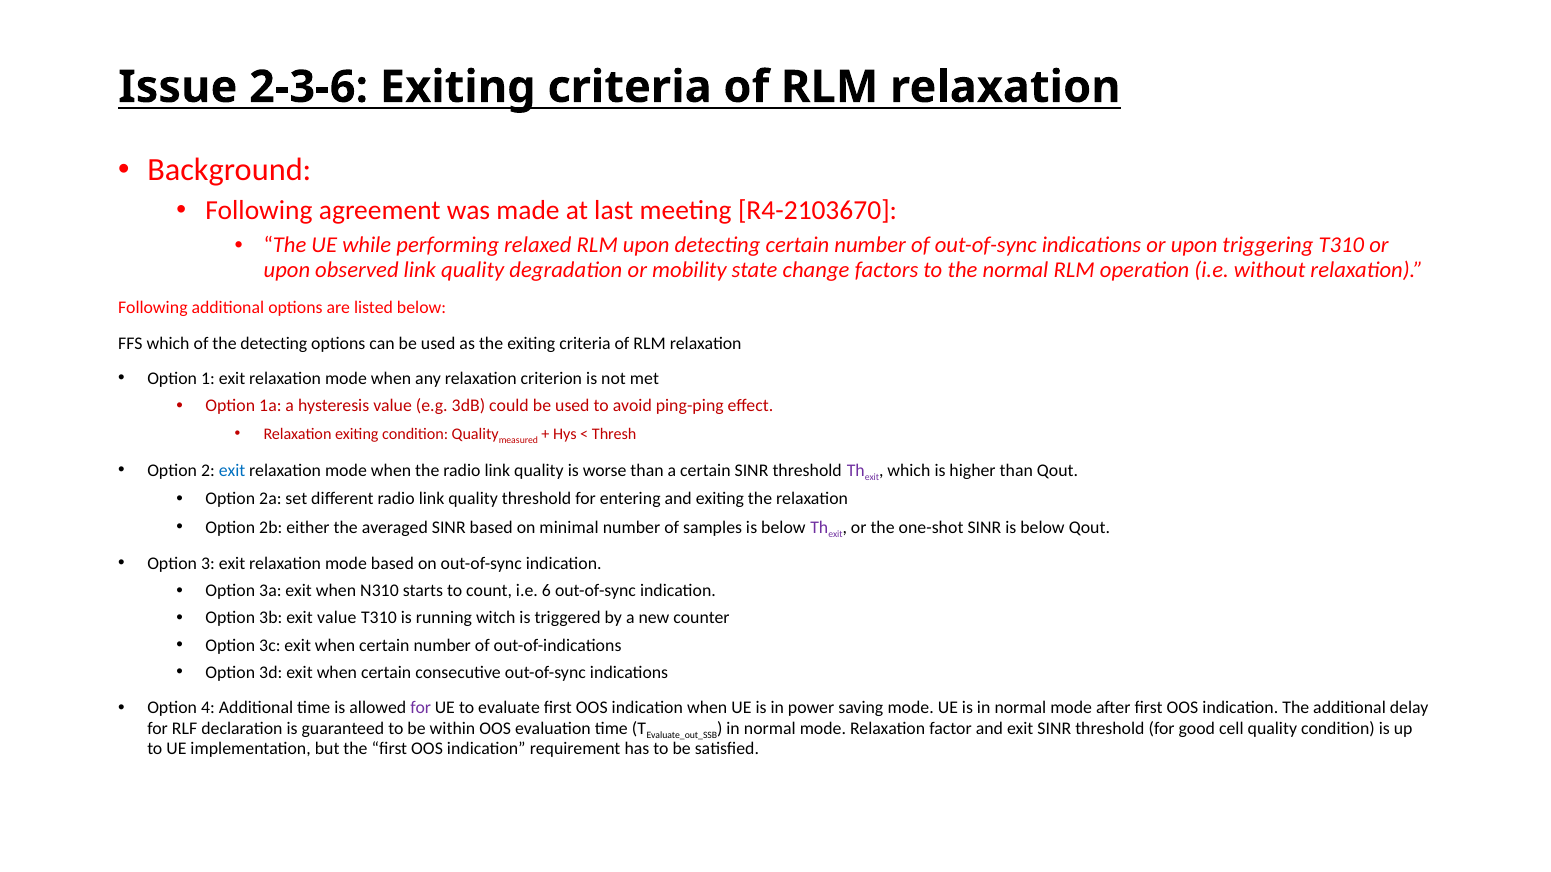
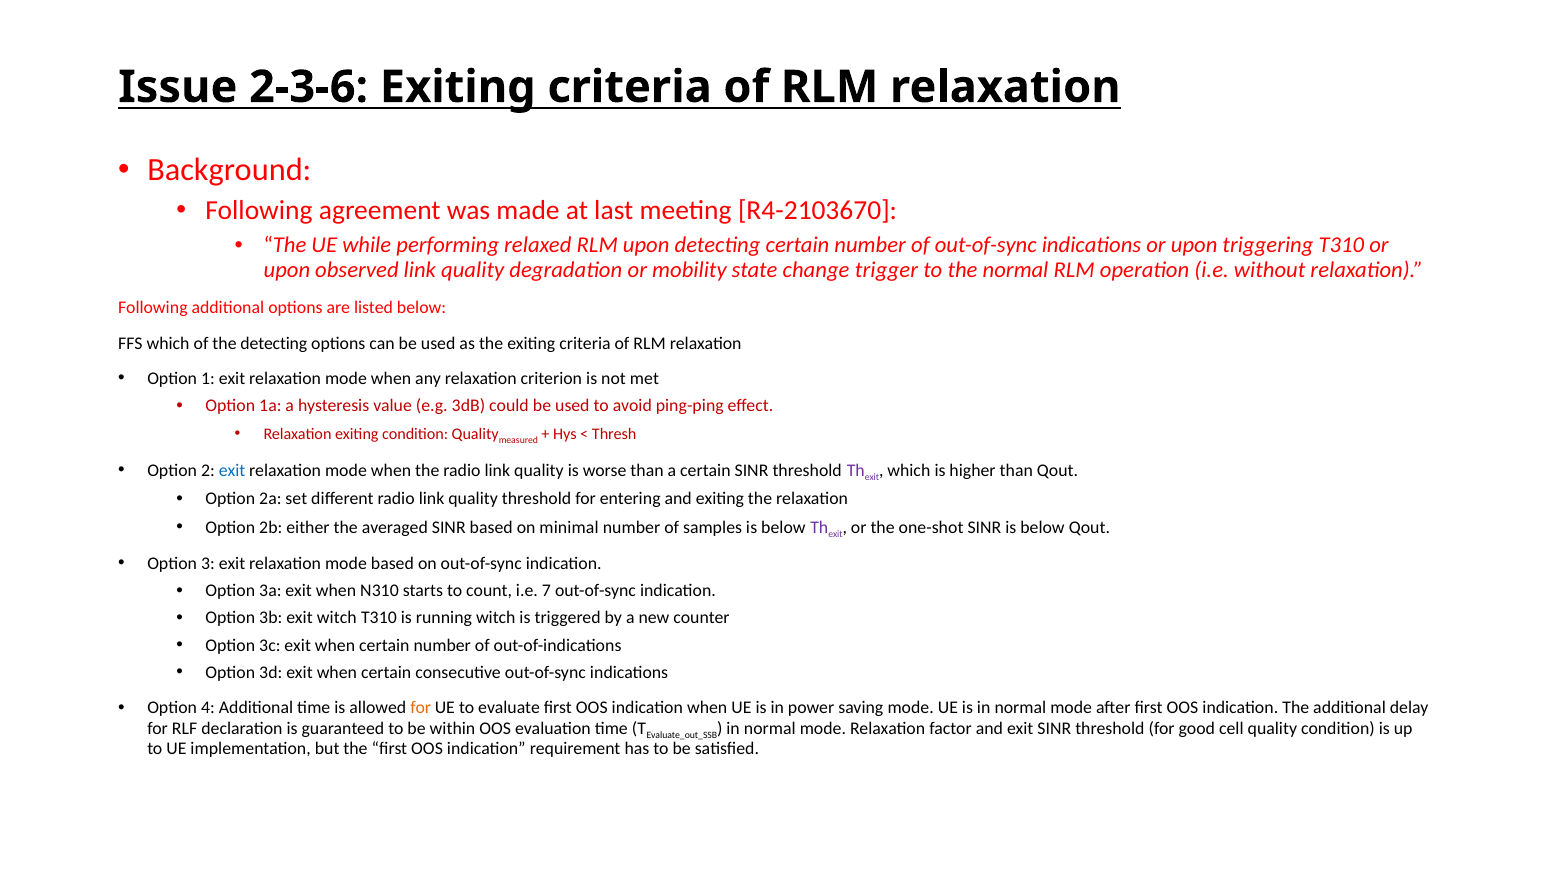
factors: factors -> trigger (886, 270)
6: 6 -> 7 (546, 591)
exit value: value -> witch (337, 618)
for colour: purple -> orange (421, 708)
